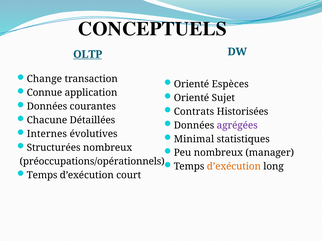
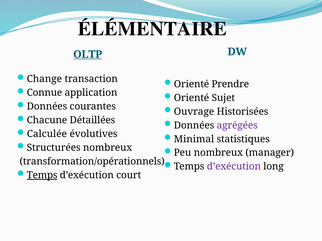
CONCEPTUELS: CONCEPTUELS -> ÉLÉMENTAIRE (152, 29)
Espèces: Espèces -> Prendre (230, 84)
Contrats: Contrats -> Ouvrage (194, 112)
Internes: Internes -> Calculée (47, 134)
préoccupations/opérationnels: préoccupations/opérationnels -> transformation/opérationnels (92, 162)
d’exécution colour: orange -> purple (234, 167)
Temps underline: none -> present (42, 176)
